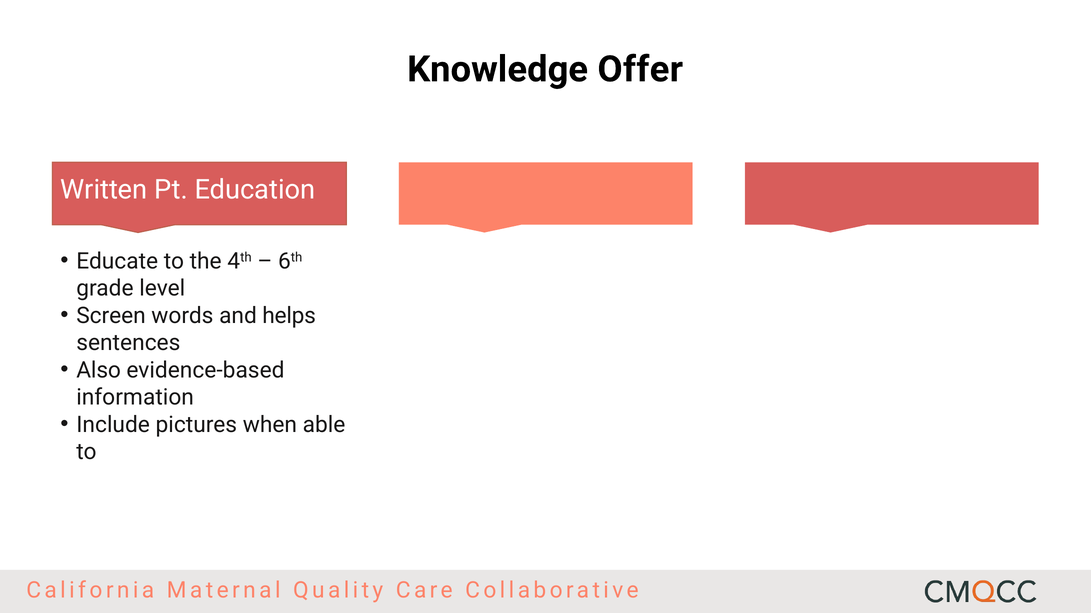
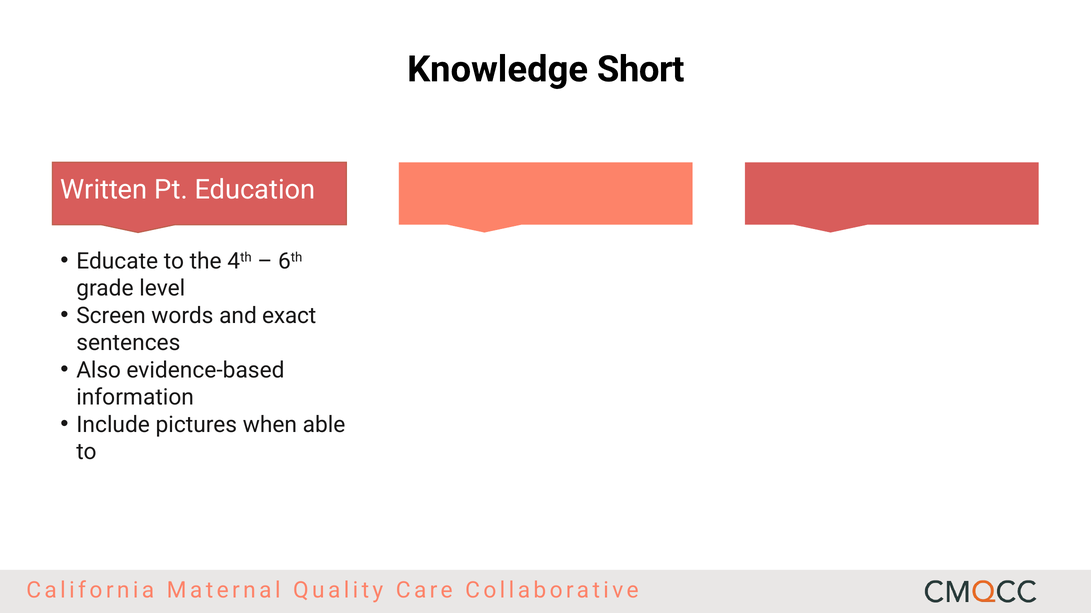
Offer: Offer -> Short (641, 69)
helps: helps -> exact (289, 316)
